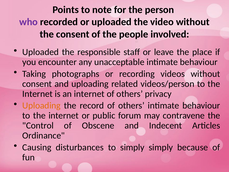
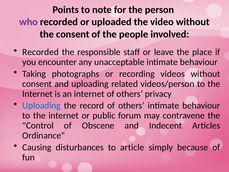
Uploaded: Uploaded -> Recorded (41, 52)
Uploading colour: orange -> blue (41, 105)
to simply: simply -> article (132, 147)
